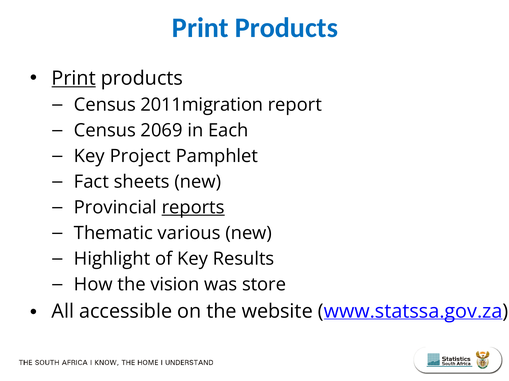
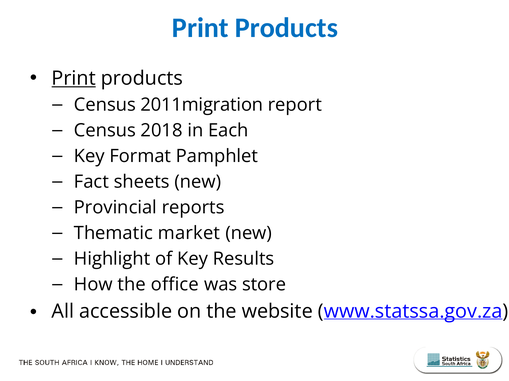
2069: 2069 -> 2018 (162, 131)
Project: Project -> Format (140, 156)
reports underline: present -> none (193, 208)
various: various -> market (189, 233)
vision: vision -> office (175, 285)
